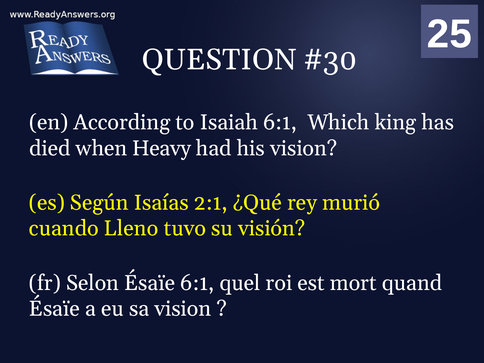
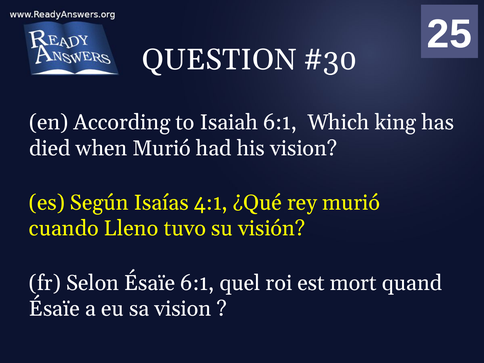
when Heavy: Heavy -> Murió (162, 148)
2:1: 2:1 -> 4:1 (211, 203)
